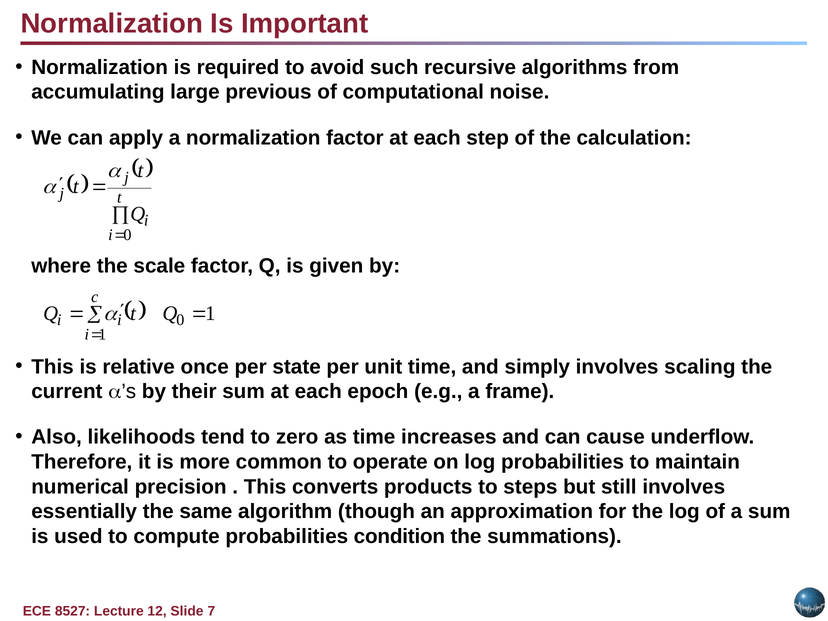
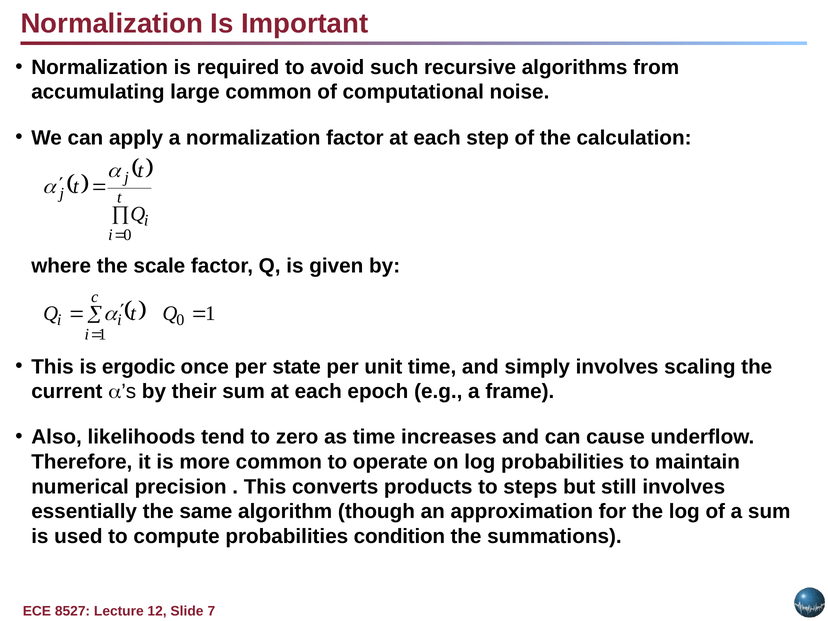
large previous: previous -> common (269, 92)
relative: relative -> ergodic (139, 367)
